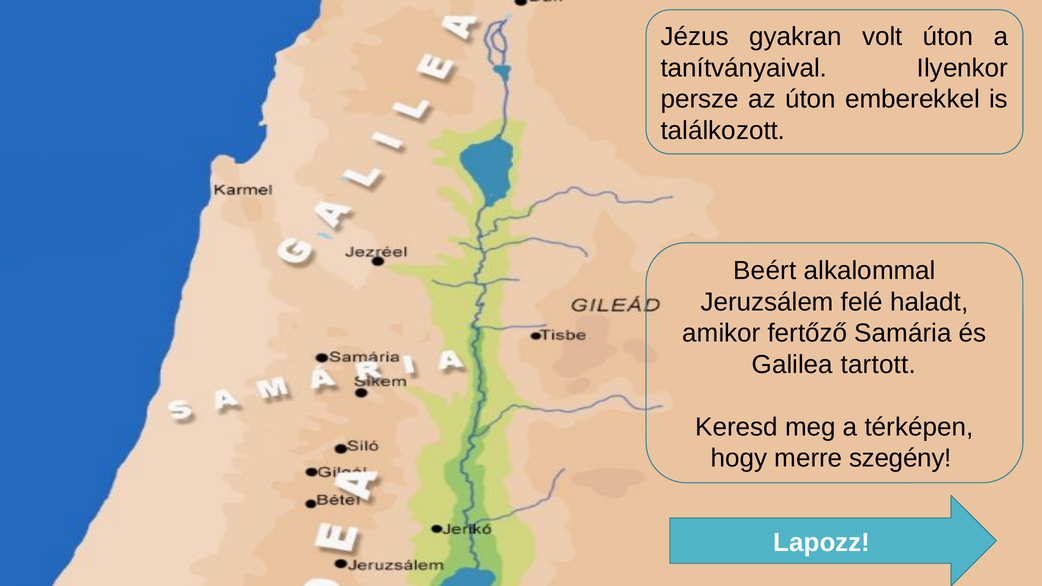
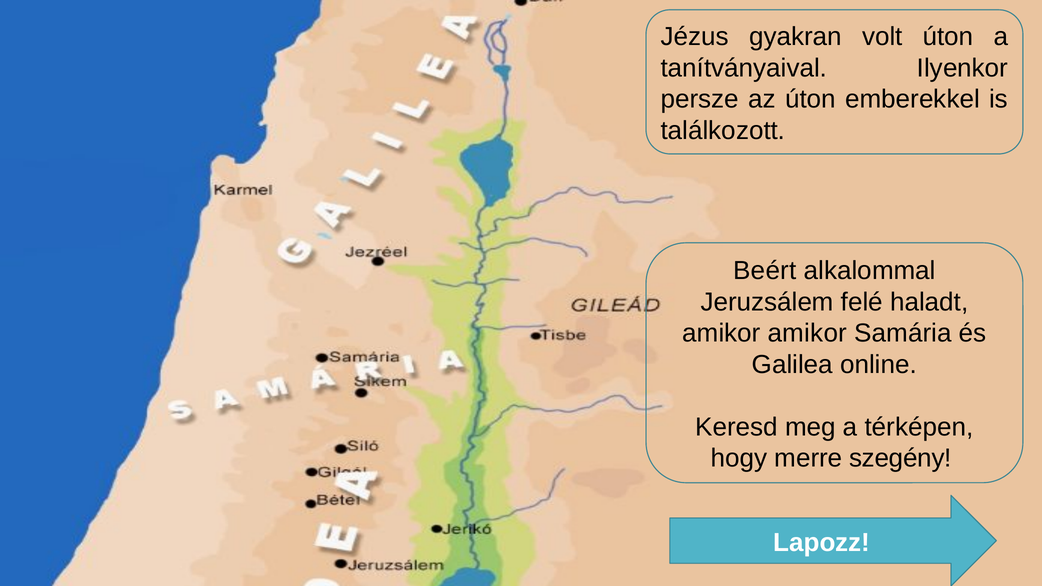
amikor fertőző: fertőző -> amikor (807, 333)
tartott: tartott -> online (879, 365)
